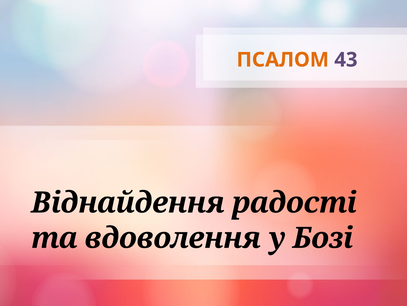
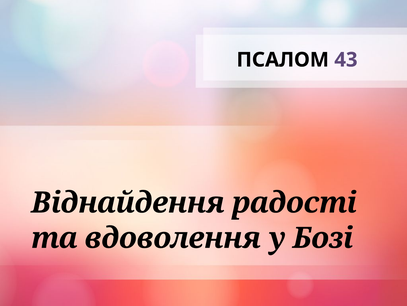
ПСАЛОМ colour: orange -> black (283, 60)
